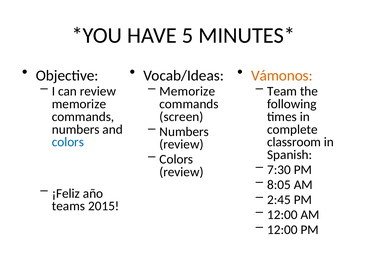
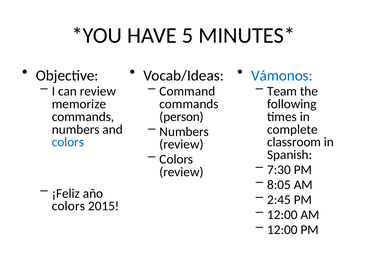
Vámonos colour: orange -> blue (282, 76)
Memorize: Memorize -> Command (187, 91)
screen: screen -> person (182, 117)
teams: teams -> colors (68, 206)
